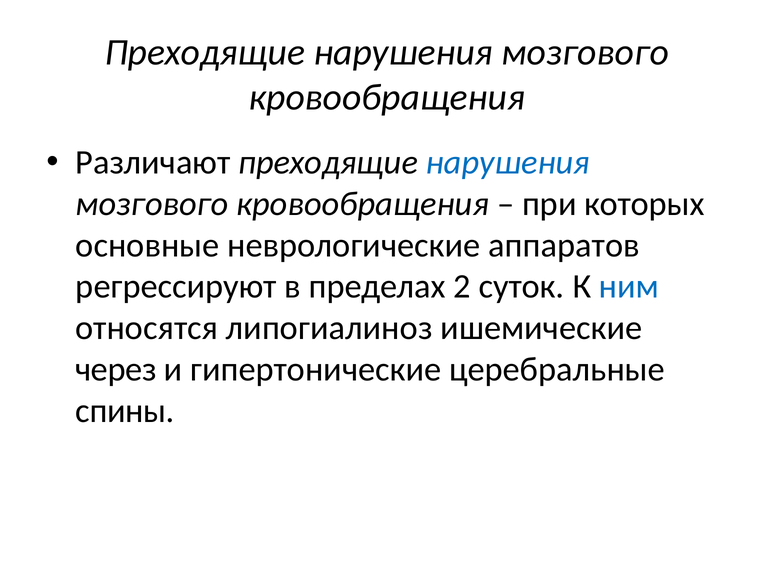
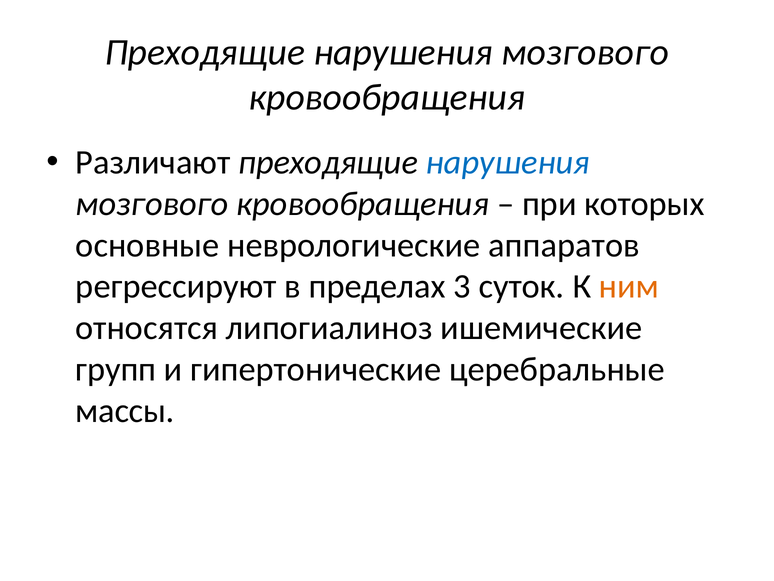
2: 2 -> 3 (462, 286)
ним colour: blue -> orange (629, 286)
через: через -> групп (116, 369)
спины: спины -> массы (125, 410)
